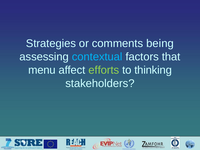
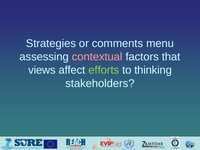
being: being -> menu (160, 43)
contextual colour: light blue -> pink (97, 57)
menu: menu -> views (42, 70)
